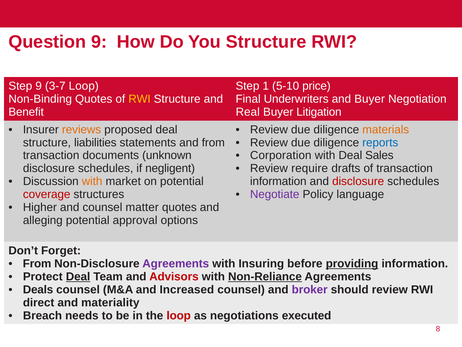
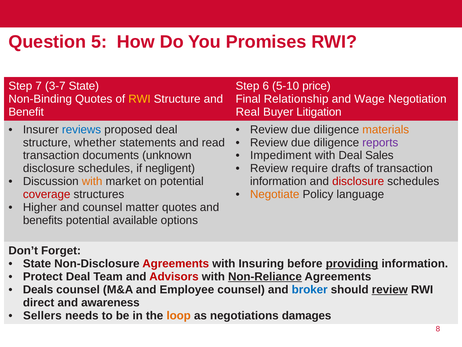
Question 9: 9 -> 5 (99, 42)
You Structure: Structure -> Promises (266, 42)
Step 9: 9 -> 7 (39, 86)
3-7 Loop: Loop -> State (84, 86)
1: 1 -> 6 (266, 86)
Underwriters: Underwriters -> Relationship (296, 99)
and Buyer: Buyer -> Wage (370, 99)
reviews colour: orange -> blue (82, 129)
reports colour: blue -> purple (380, 142)
liabilities: liabilities -> whether (95, 142)
and from: from -> read (213, 142)
Corporation: Corporation -> Impediment (281, 155)
Negotiate colour: purple -> orange (275, 194)
alleging: alleging -> benefits (43, 220)
approval: approval -> available (135, 220)
From: From -> State (37, 263)
Agreements colour: purple -> red (176, 263)
Deal underline: present -> none (78, 276)
Increased: Increased -> Employee (187, 289)
broker colour: purple -> blue (310, 289)
review underline: none -> present (390, 289)
materiality: materiality -> awareness (110, 302)
Breach: Breach -> Sellers (42, 315)
loop colour: red -> orange (179, 315)
executed: executed -> damages (307, 315)
